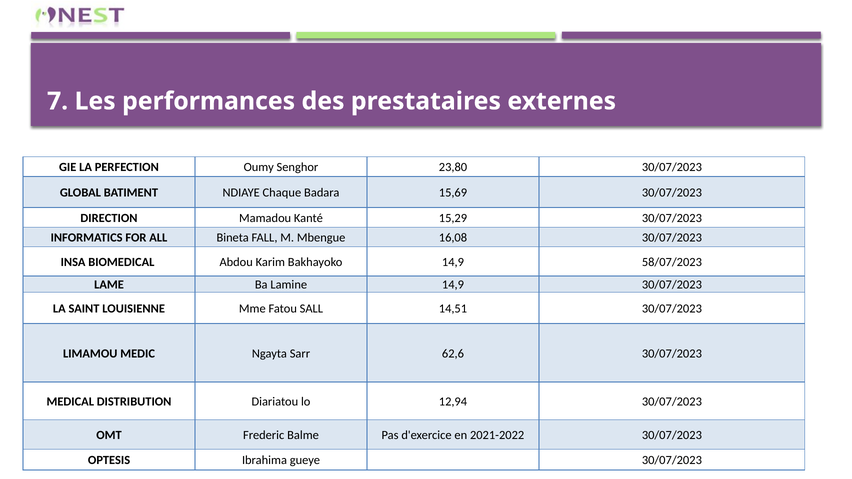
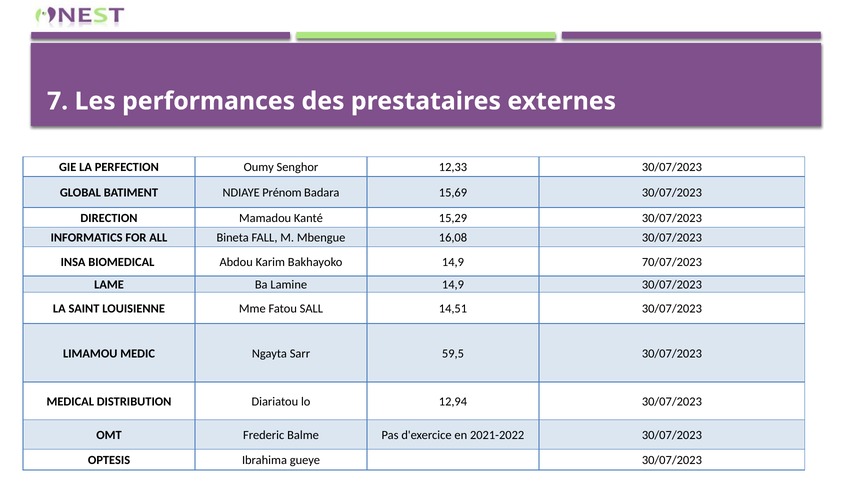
23,80: 23,80 -> 12,33 (453, 167)
Chaque: Chaque -> Prénom (282, 193)
58/07/2023: 58/07/2023 -> 70/07/2023 (672, 262)
62,6: 62,6 -> 59,5 (453, 354)
